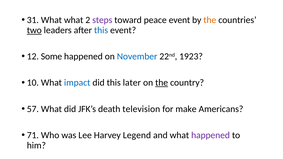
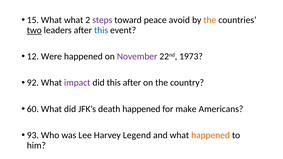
31: 31 -> 15 (33, 20)
peace event: event -> avoid (179, 20)
Some: Some -> Were (51, 56)
November colour: blue -> purple (137, 56)
1923: 1923 -> 1973 (191, 56)
10: 10 -> 92 (33, 83)
impact colour: blue -> purple (77, 83)
this later: later -> after (132, 83)
the underline: present -> none (162, 83)
57: 57 -> 60 (33, 109)
death television: television -> happened (141, 109)
71: 71 -> 93 (33, 135)
happened colour: purple -> orange (211, 135)
